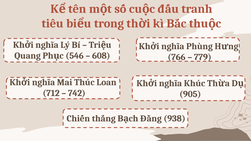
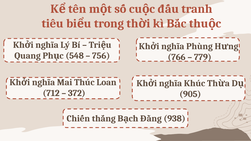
546: 546 -> 548 (77, 56)
608: 608 -> 756 (101, 56)
742: 742 -> 372 (77, 93)
